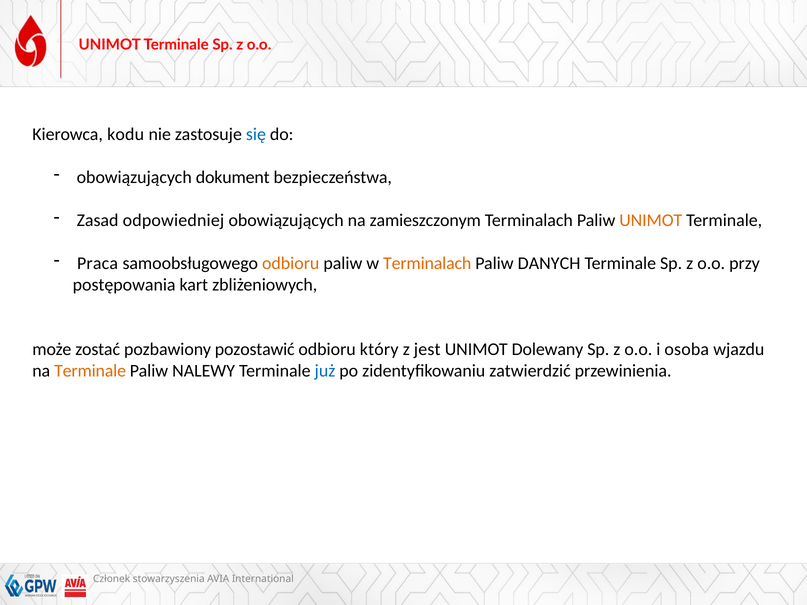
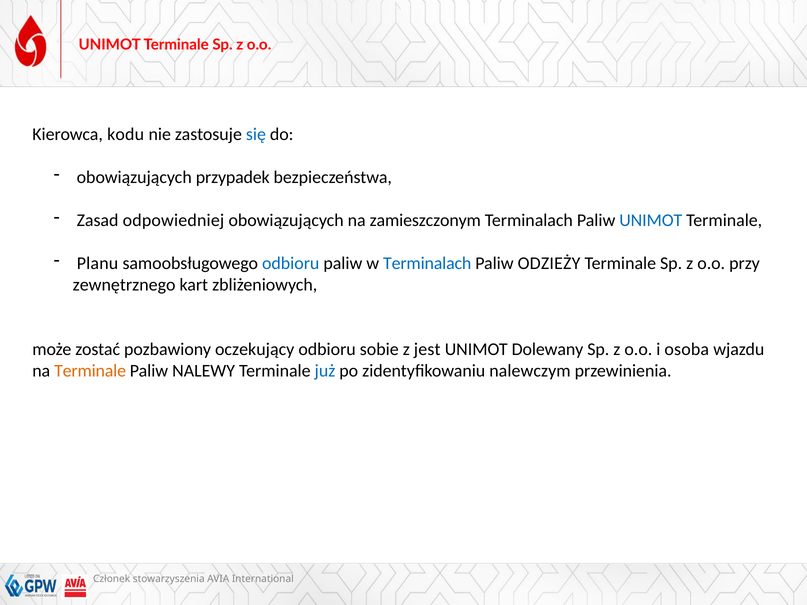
dokument: dokument -> przypadek (233, 177)
UNIMOT colour: orange -> blue (651, 220)
Praca: Praca -> Planu (98, 263)
odbioru colour: orange -> blue (291, 263)
Terminalach colour: orange -> blue (427, 263)
DANYCH: DANYCH -> ODZIEŻY (549, 263)
postępowania: postępowania -> zewnętrznego (124, 285)
pozostawić: pozostawić -> oczekujący (255, 349)
który: który -> sobie (379, 349)
zatwierdzić: zatwierdzić -> nalewczym (530, 371)
